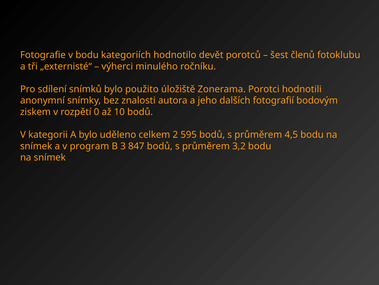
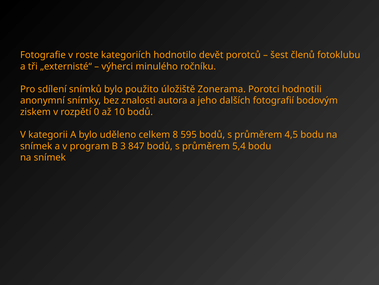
v bodu: bodu -> roste (87, 55)
2: 2 -> 8 (175, 134)
3,2: 3,2 -> 5,4 (239, 146)
